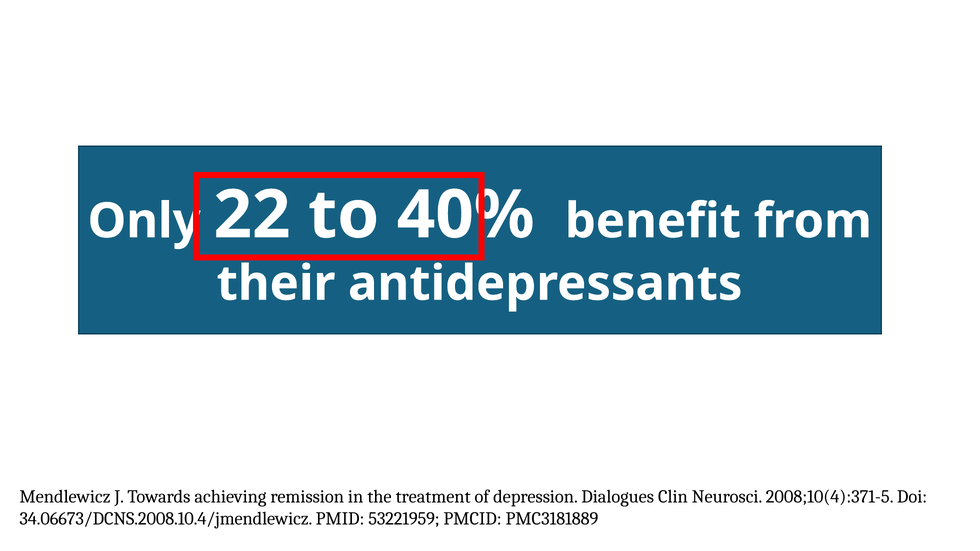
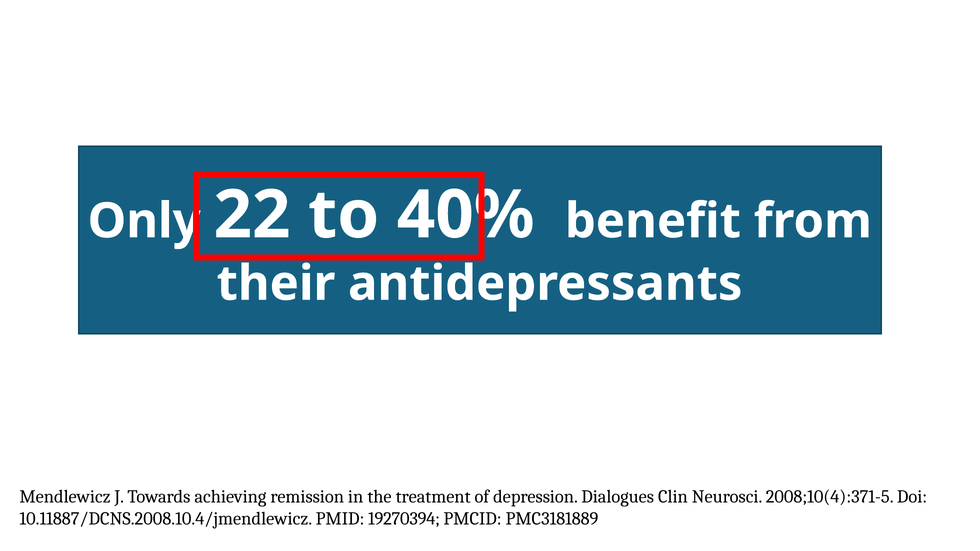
34.06673/DCNS.2008.10.4/jmendlewicz: 34.06673/DCNS.2008.10.4/jmendlewicz -> 10.11887/DCNS.2008.10.4/jmendlewicz (166, 519)
53221959: 53221959 -> 19270394 (404, 519)
